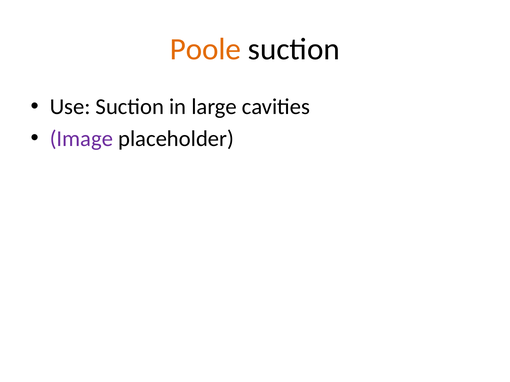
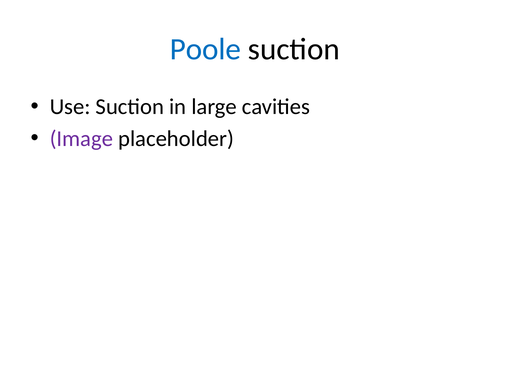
Poole colour: orange -> blue (205, 49)
